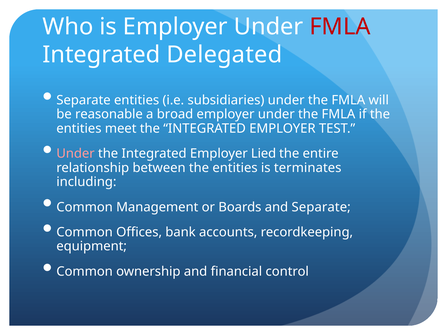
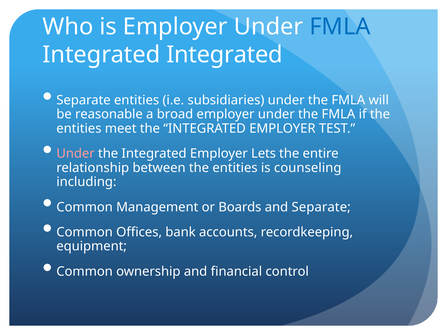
FMLA colour: red -> blue (340, 27)
Integrated Delegated: Delegated -> Integrated (225, 55)
Lied: Lied -> Lets (264, 154)
terminates: terminates -> counseling (308, 168)
